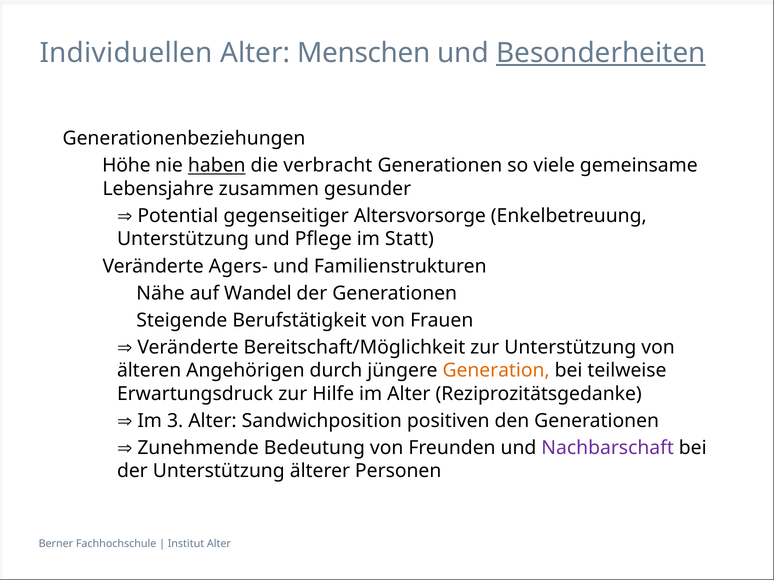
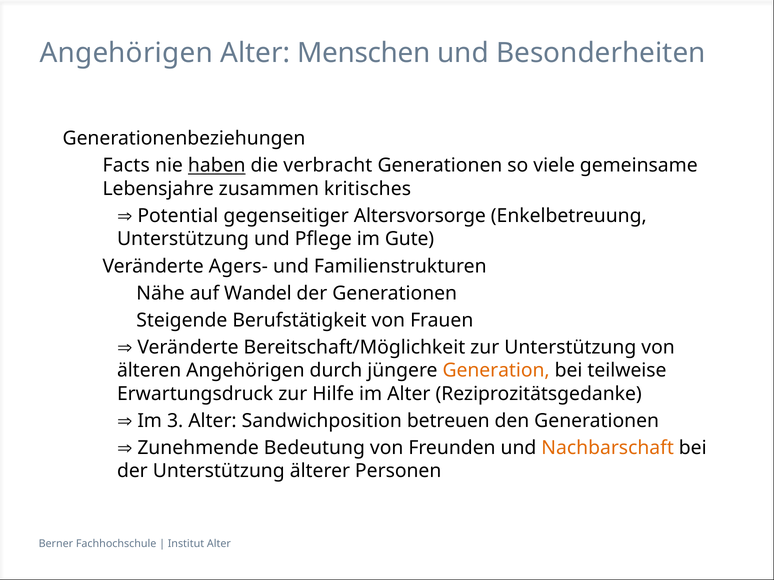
Individuellen: Individuellen -> Angehörigen (126, 53)
Besonderheiten underline: present -> none (601, 53)
Höhe: Höhe -> Facts (126, 166)
gesunder: gesunder -> kritisches (368, 189)
Statt: Statt -> Gute (410, 239)
positiven: positiven -> betreuen (448, 421)
Nachbarschaft colour: purple -> orange (608, 448)
